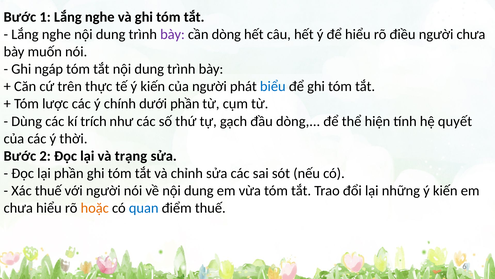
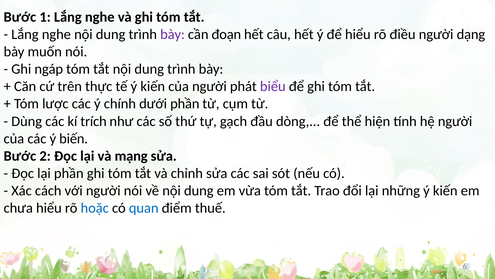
cần dòng: dòng -> đoạn (226, 34)
người chưa: chưa -> dạng (471, 34)
biểu colour: blue -> purple (273, 86)
hệ quyết: quyết -> người (455, 121)
thời: thời -> biến (74, 138)
trạng: trạng -> mạng (131, 156)
Xác thuế: thuế -> cách (48, 190)
hoặc colour: orange -> blue (95, 208)
